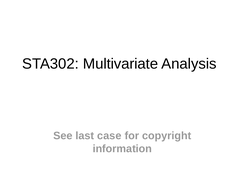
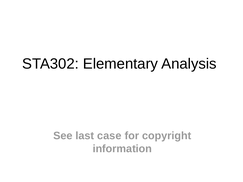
Multivariate: Multivariate -> Elementary (120, 64)
